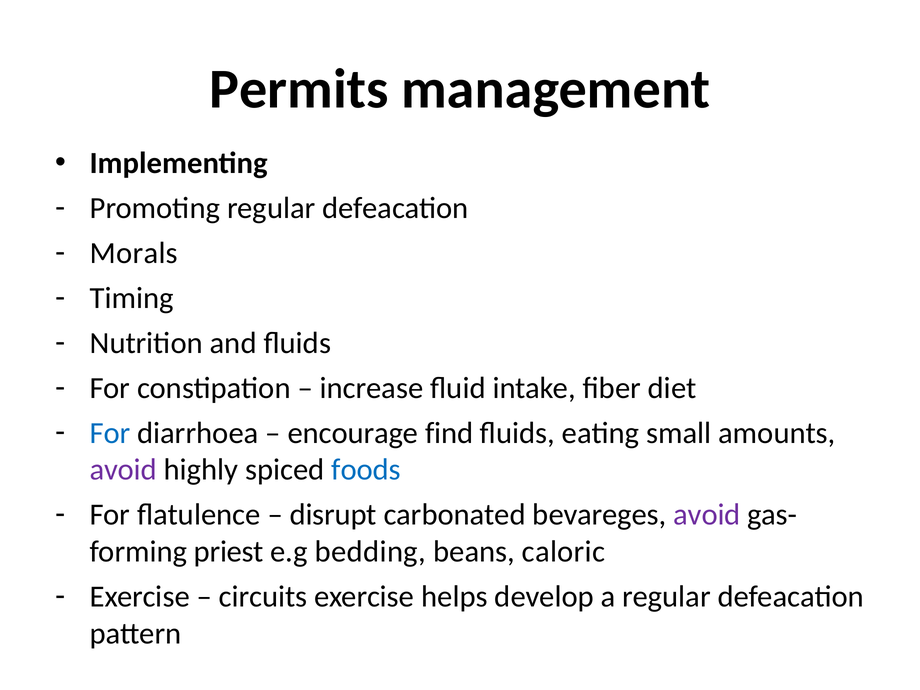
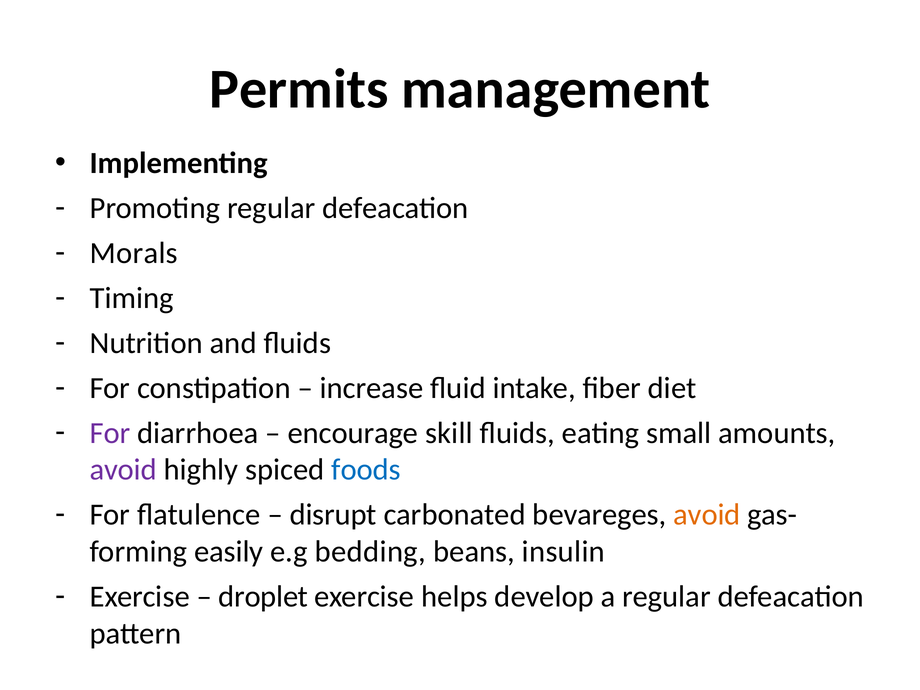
For colour: blue -> purple (110, 433)
find: find -> skill (449, 433)
avoid colour: purple -> orange (707, 515)
priest: priest -> easily (229, 552)
caloric: caloric -> insulin (563, 552)
circuits: circuits -> droplet (263, 597)
